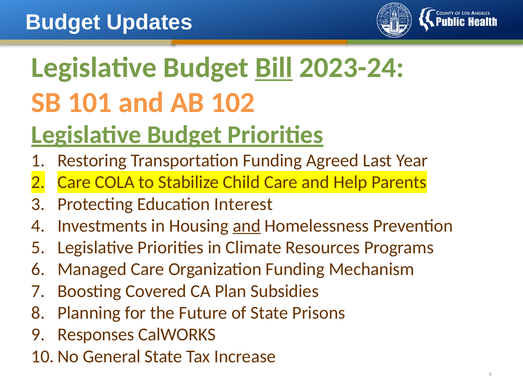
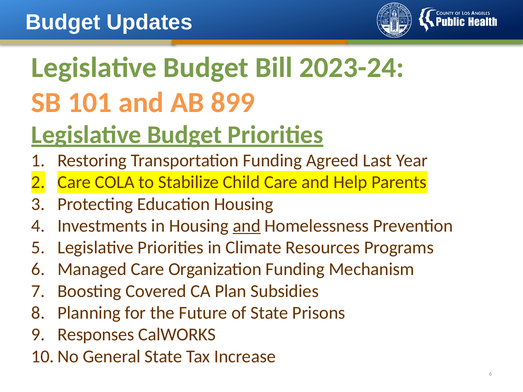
Bill underline: present -> none (274, 68)
102: 102 -> 899 (233, 103)
Education Interest: Interest -> Housing (244, 204)
